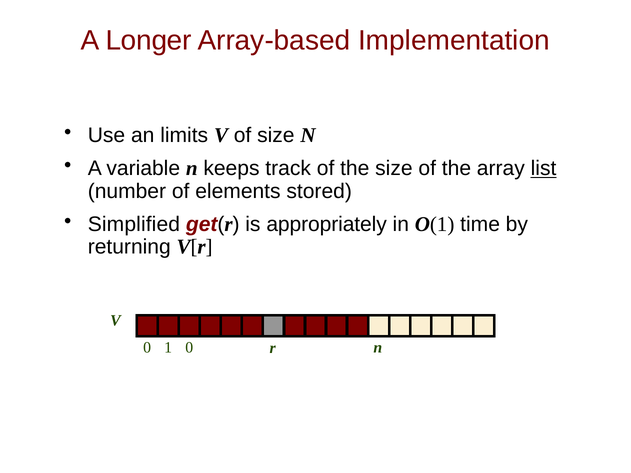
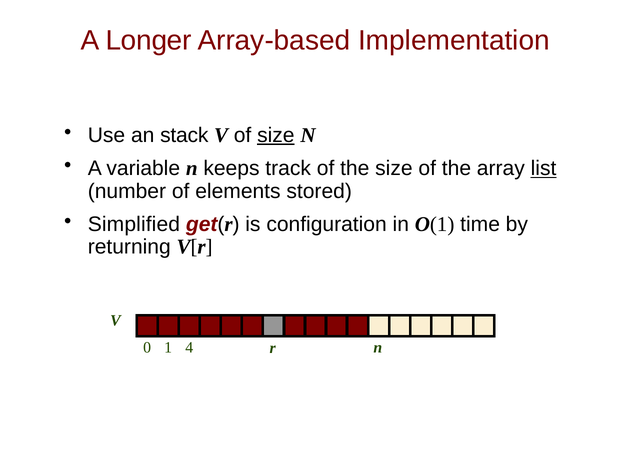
limits: limits -> stack (184, 135)
size underline: none -> present (276, 135)
appropriately: appropriately -> configuration (327, 224)
1 0: 0 -> 4 (189, 348)
